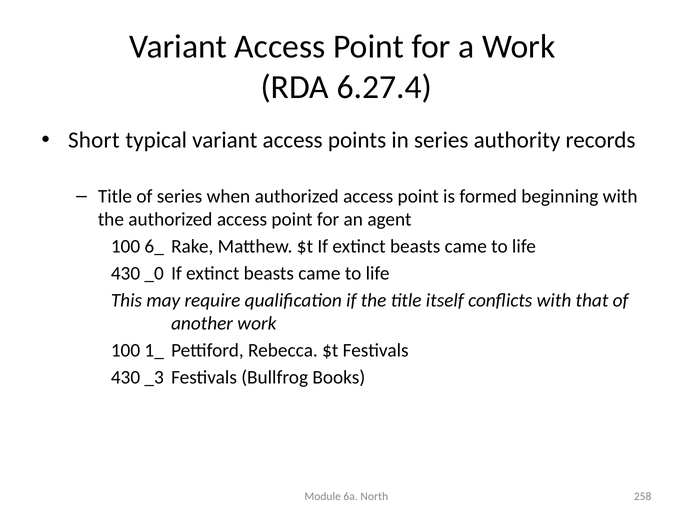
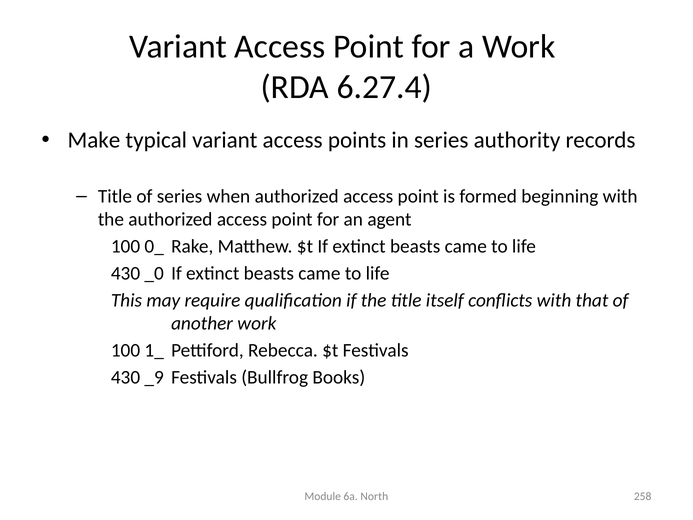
Short: Short -> Make (94, 140)
6_: 6_ -> 0_ (154, 246)
_3: _3 -> _9 (154, 377)
